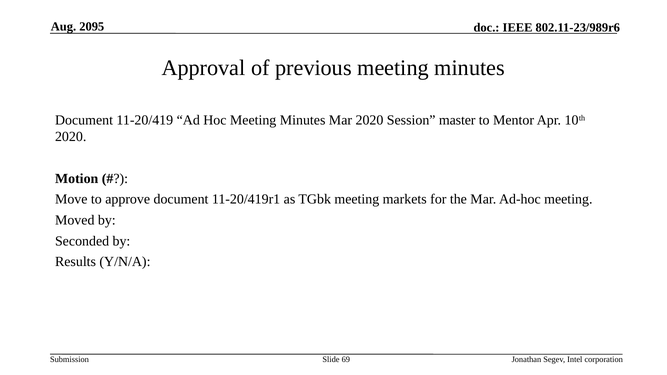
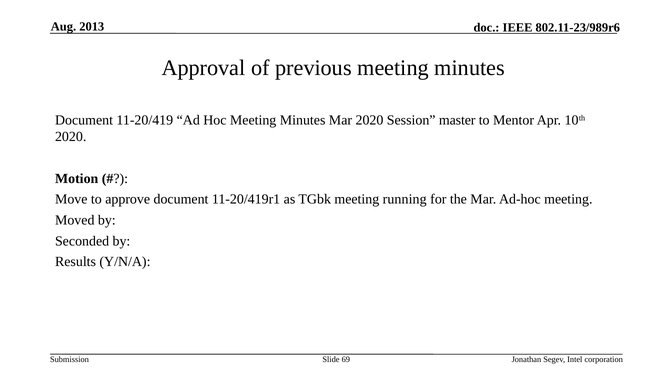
2095: 2095 -> 2013 (92, 27)
markets: markets -> running (405, 199)
